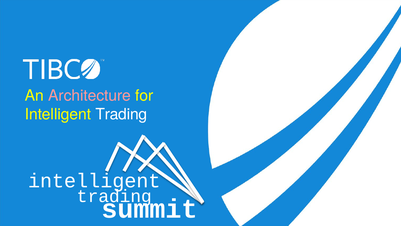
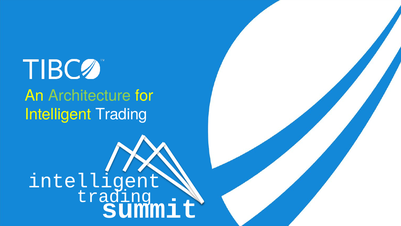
Architecture colour: pink -> light green (90, 95)
